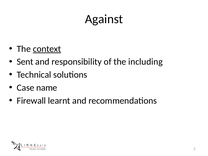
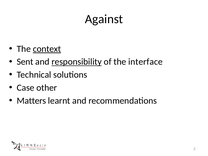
responsibility underline: none -> present (77, 62)
including: including -> interface (145, 62)
name: name -> other (47, 88)
Firewall: Firewall -> Matters (31, 101)
